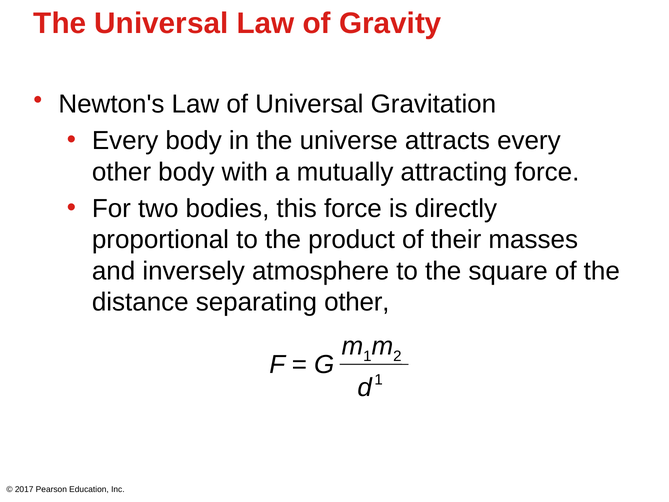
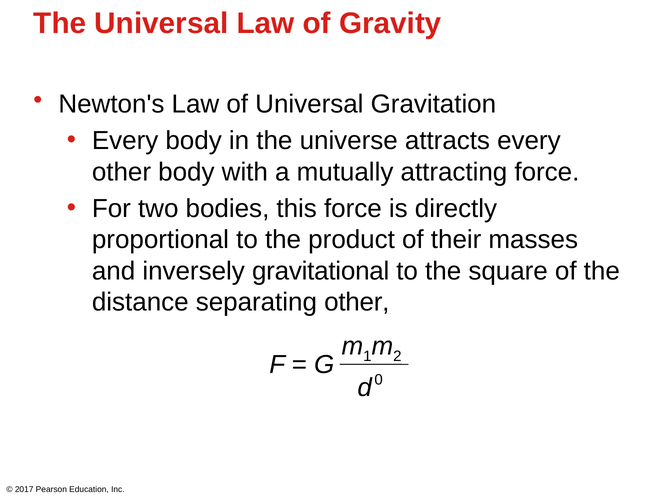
atmosphere: atmosphere -> gravitational (321, 271)
d 1: 1 -> 0 (379, 379)
